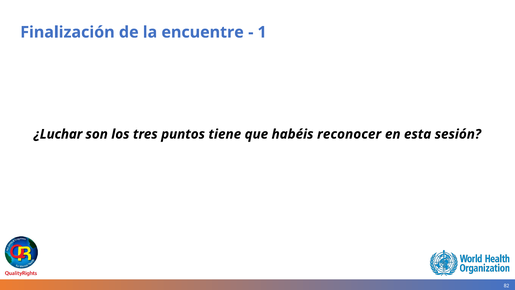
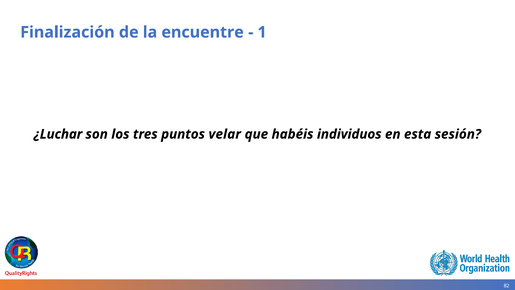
tiene: tiene -> velar (225, 134)
reconocer: reconocer -> individuos (349, 134)
